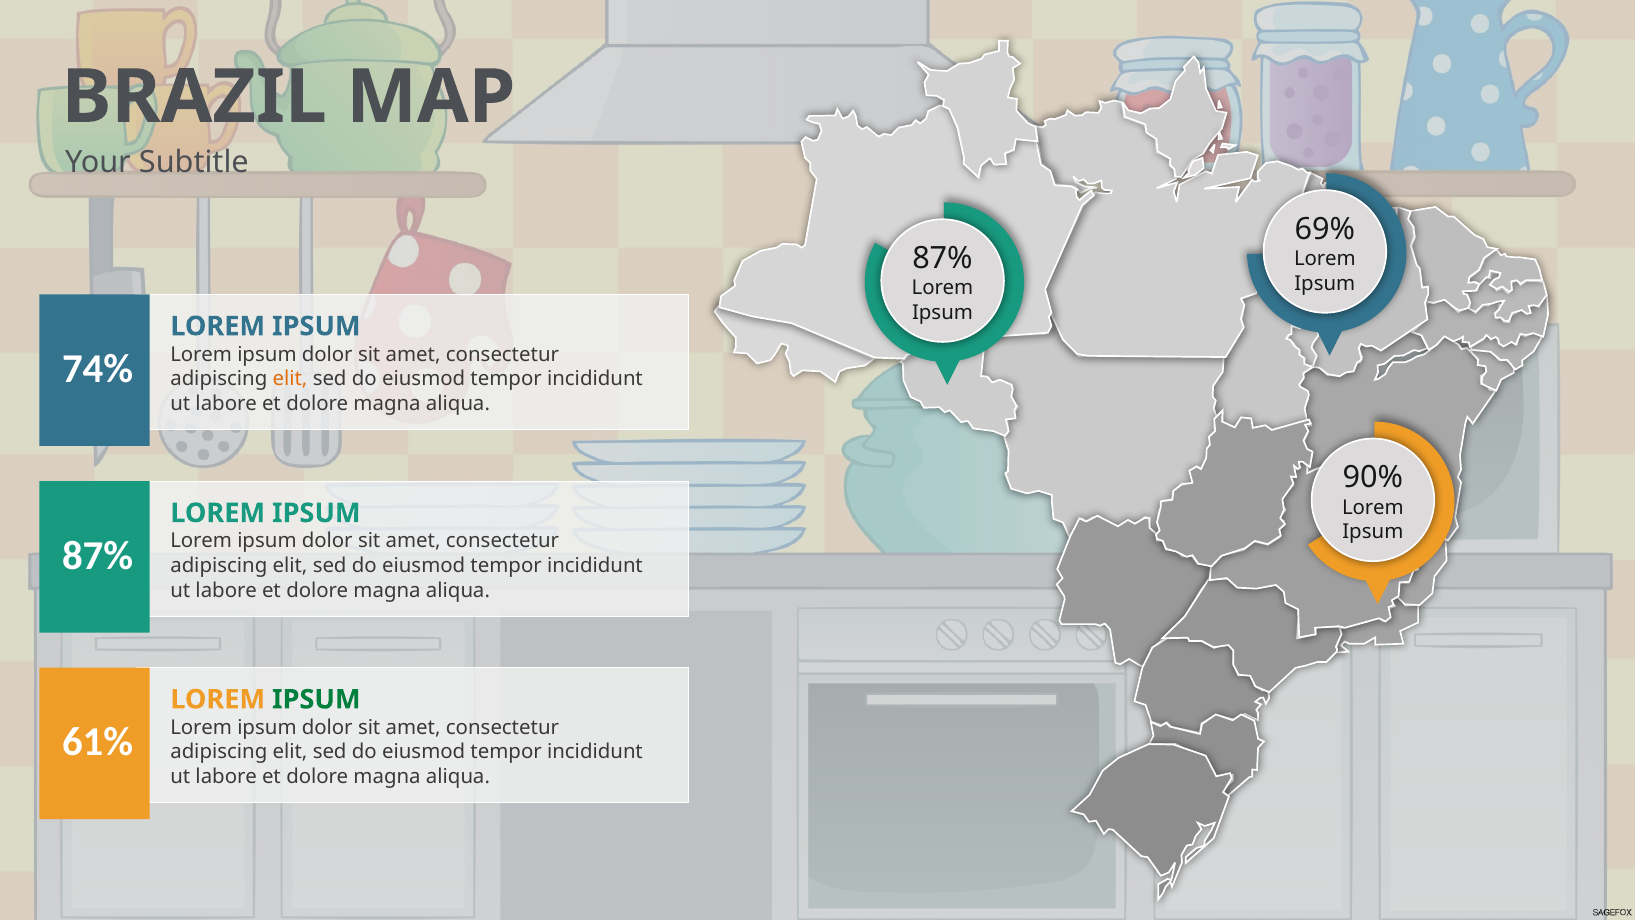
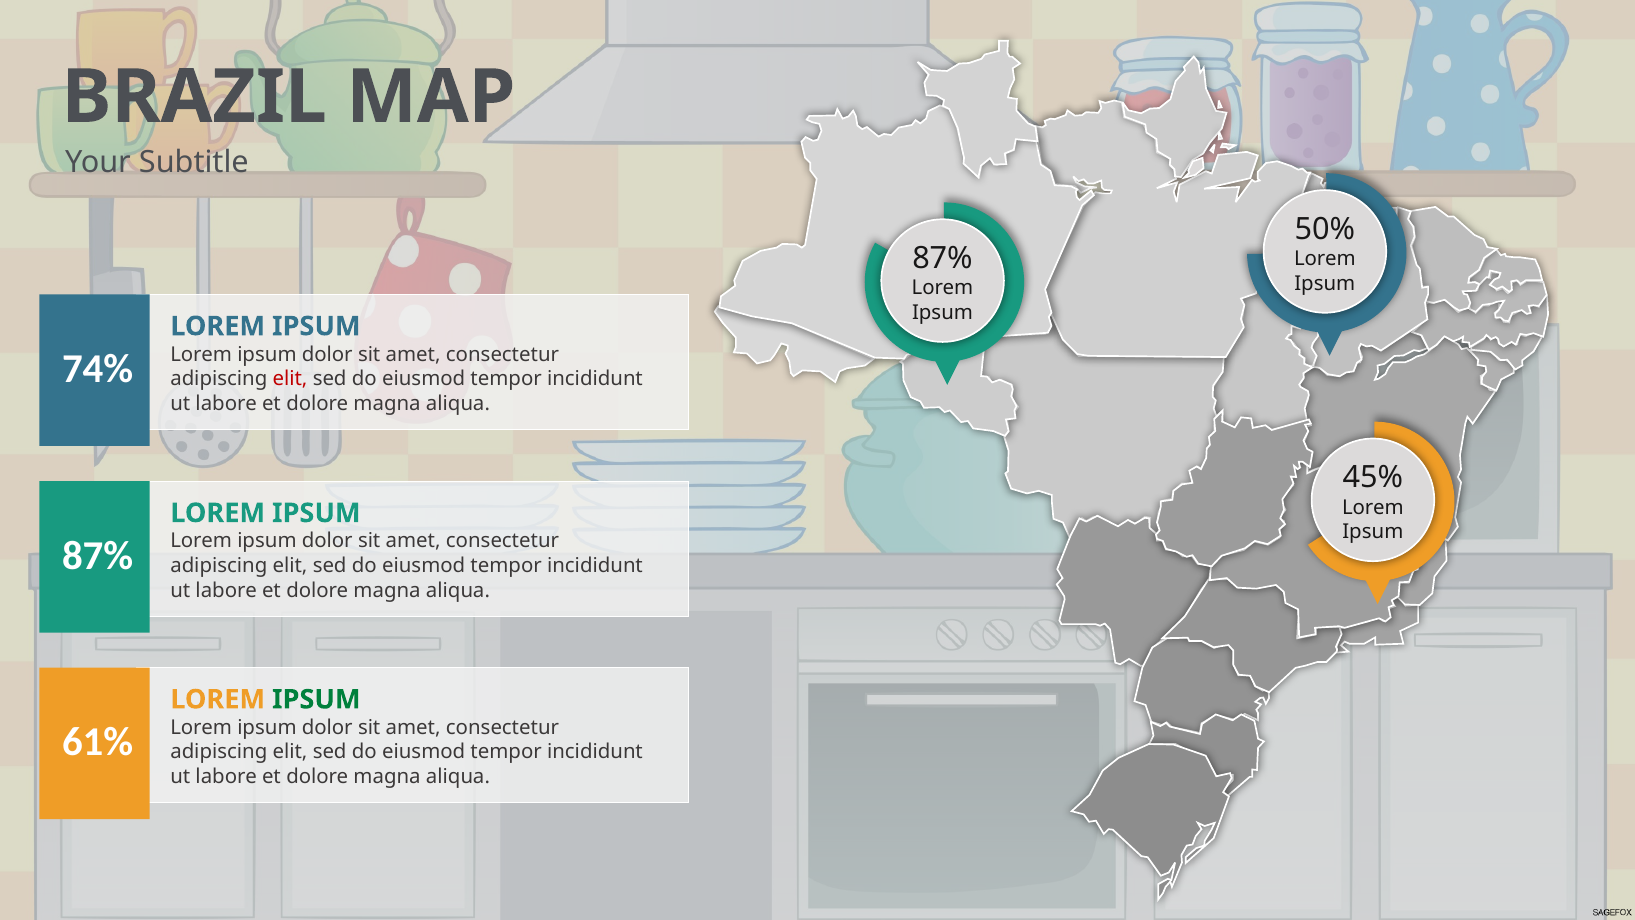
69%: 69% -> 50% (1325, 229)
elit colour: orange -> red (290, 379)
90%: 90% -> 45% (1373, 477)
